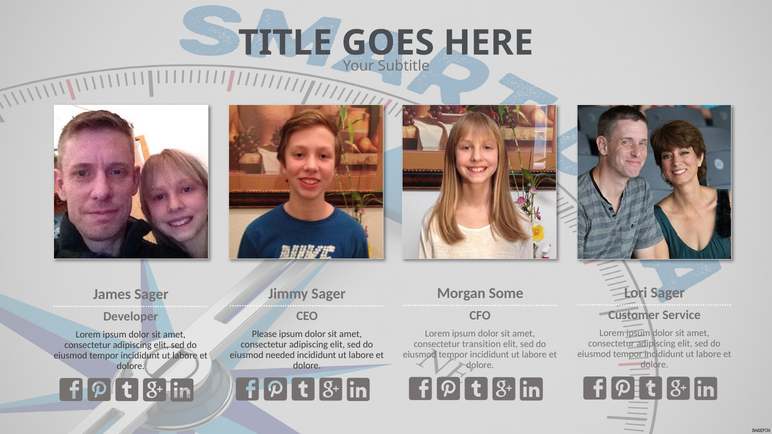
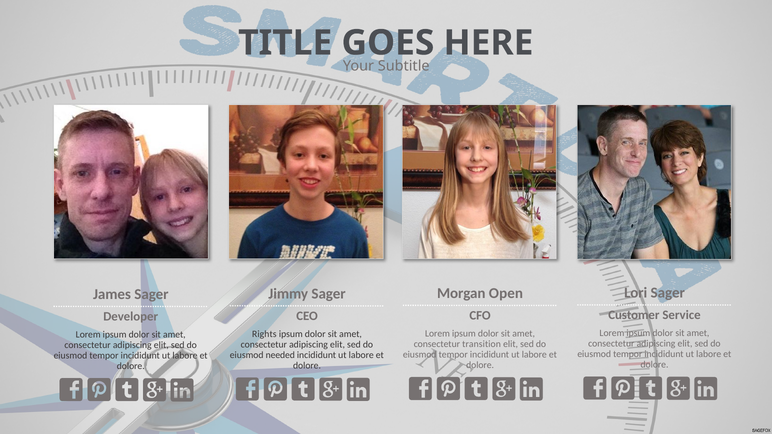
Some: Some -> Open (506, 294)
Please: Please -> Rights (264, 334)
